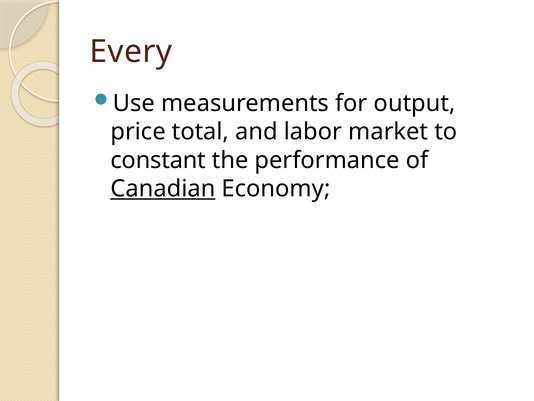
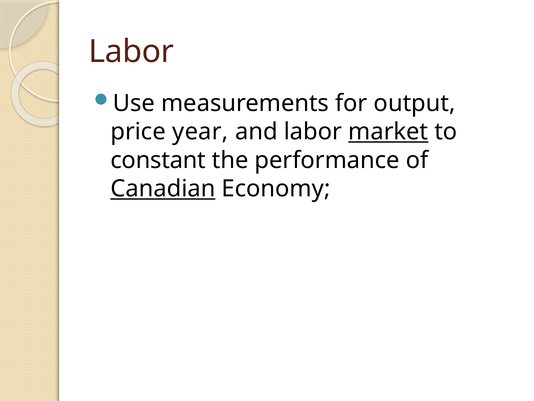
Every: Every -> Labor (131, 52)
total: total -> year (200, 132)
market underline: none -> present (388, 132)
